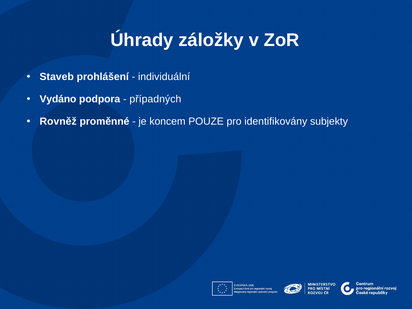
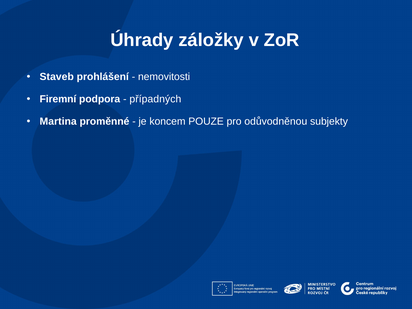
individuální: individuální -> nemovitosti (164, 77)
Vydáno: Vydáno -> Firemní (58, 99)
Rovněž: Rovněž -> Martina (58, 122)
identifikovány: identifikovány -> odůvodněnou (276, 122)
